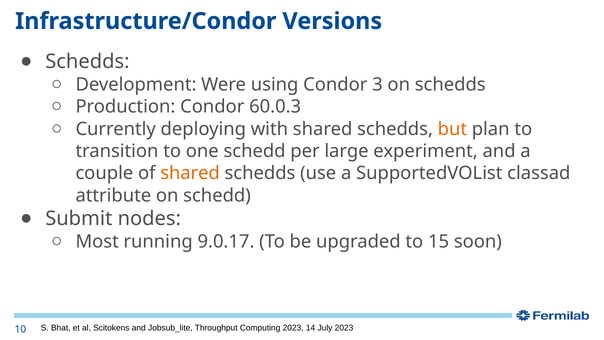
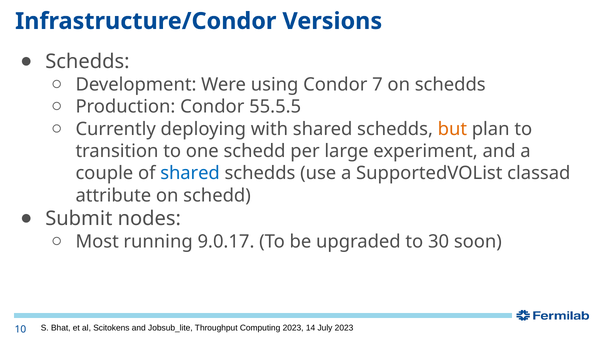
3: 3 -> 7 (377, 85)
60.0.3: 60.0.3 -> 55.5.5 (275, 107)
shared colour: orange -> blue (190, 173)
15: 15 -> 30 (439, 242)
